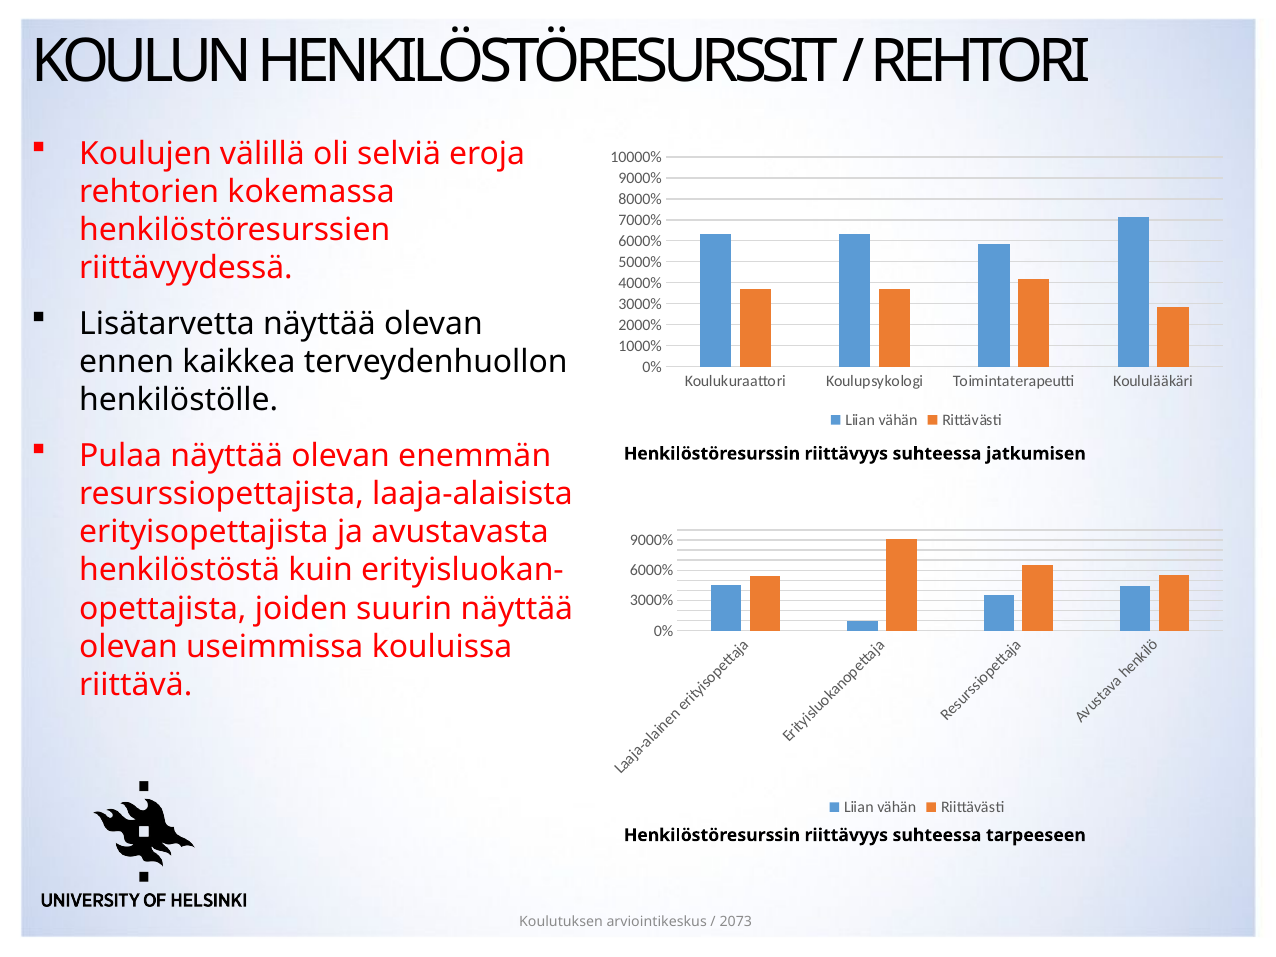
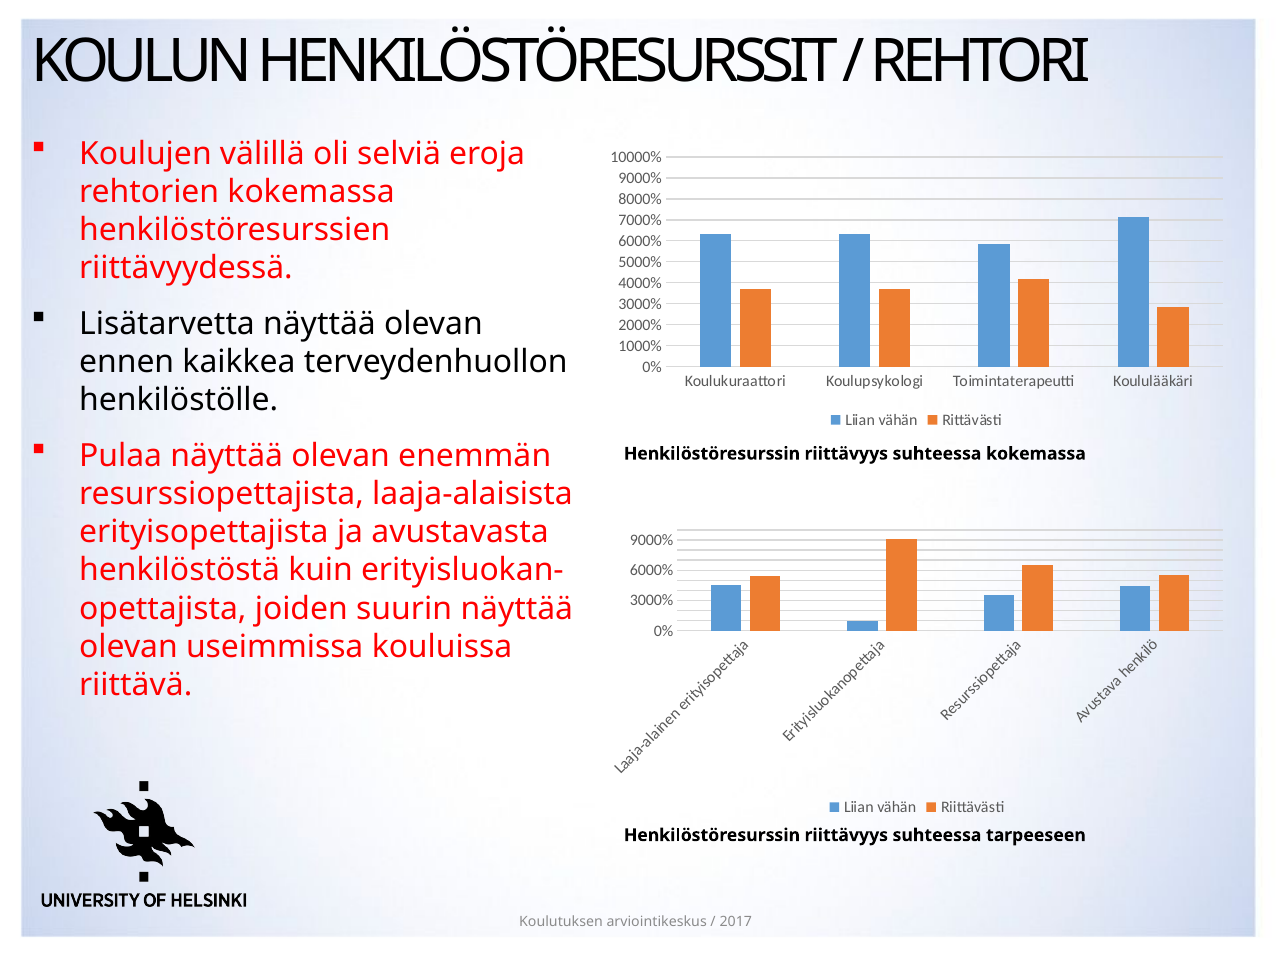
suhteessa jatkumisen: jatkumisen -> kokemassa (1036, 454)
2073: 2073 -> 2017 (736, 922)
